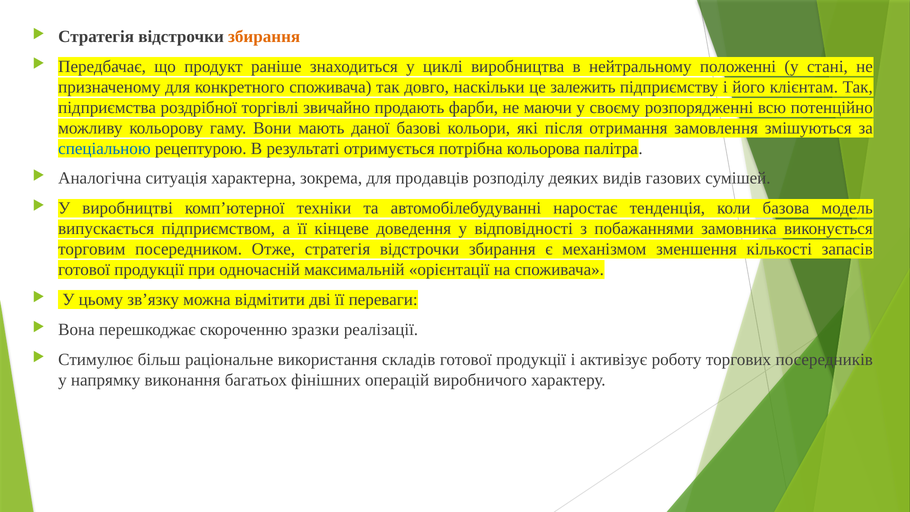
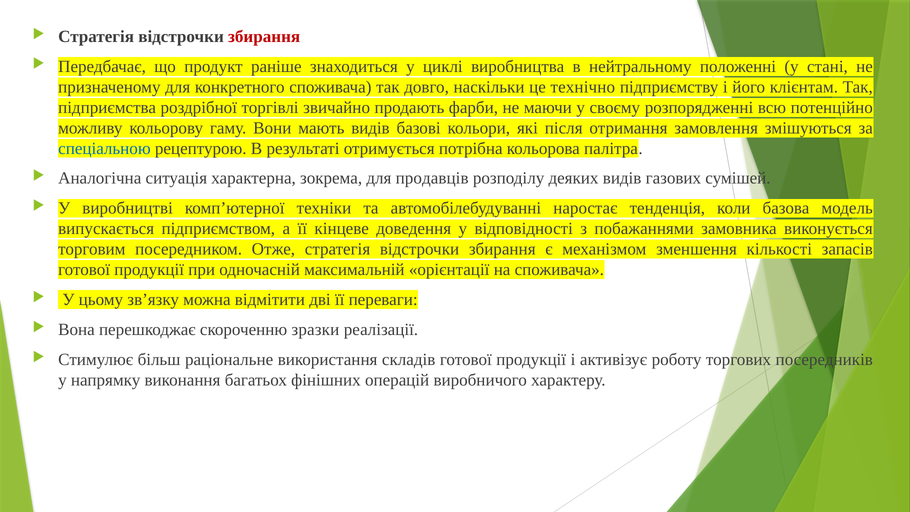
збирання colour: orange -> red (264, 36)
залежить: залежить -> технічно (583, 87)
мають даної: даної -> видів (371, 128)
